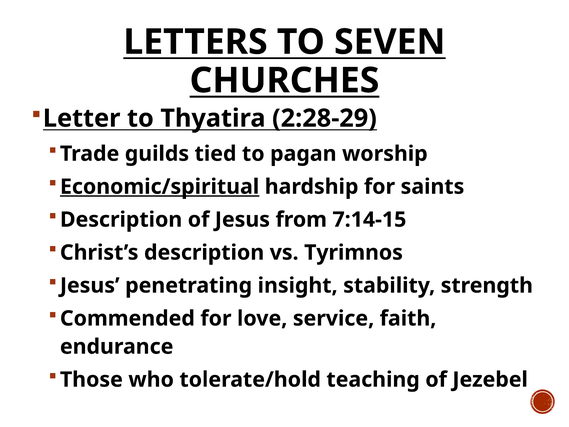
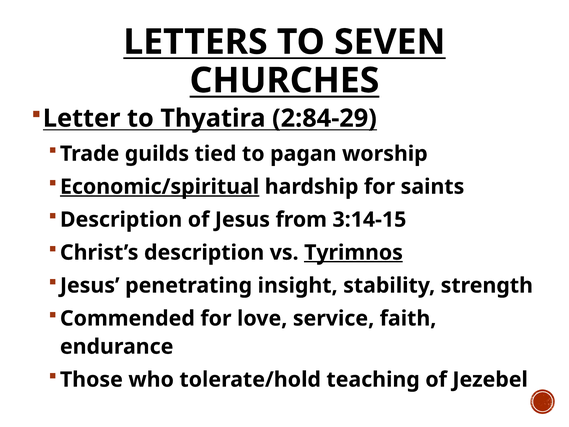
2:28-29: 2:28-29 -> 2:84-29 (324, 118)
7:14-15: 7:14-15 -> 3:14-15 (369, 220)
Tyrimnos underline: none -> present (353, 252)
